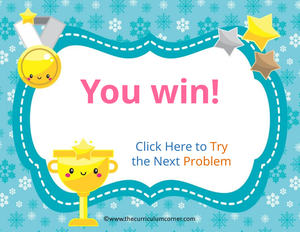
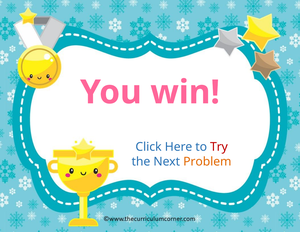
Try colour: orange -> red (219, 147)
